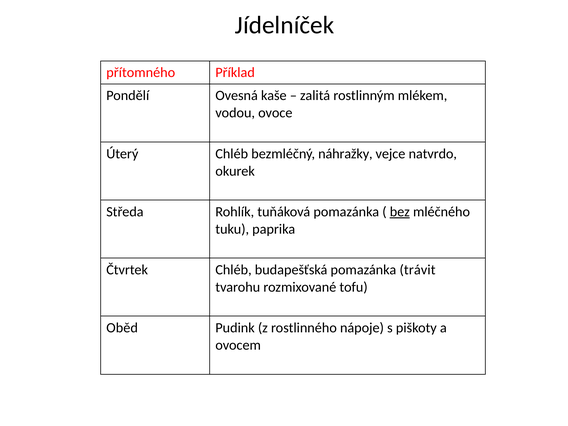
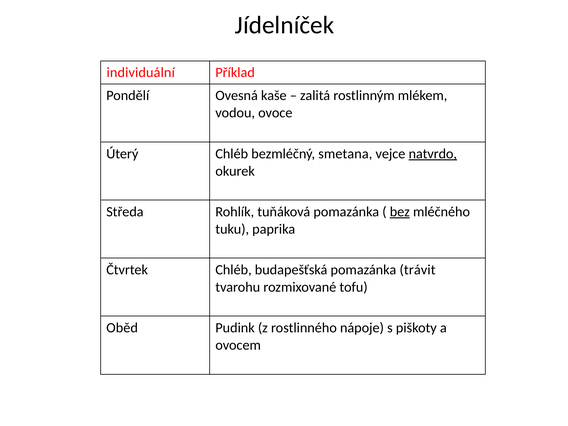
přítomného: přítomného -> individuální (141, 73)
náhražky: náhražky -> smetana (345, 154)
natvrdo underline: none -> present (433, 154)
